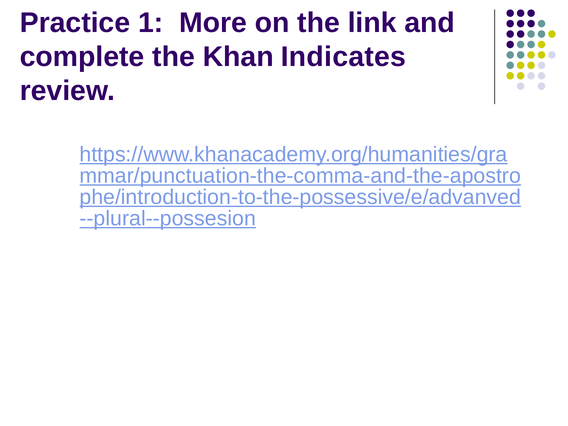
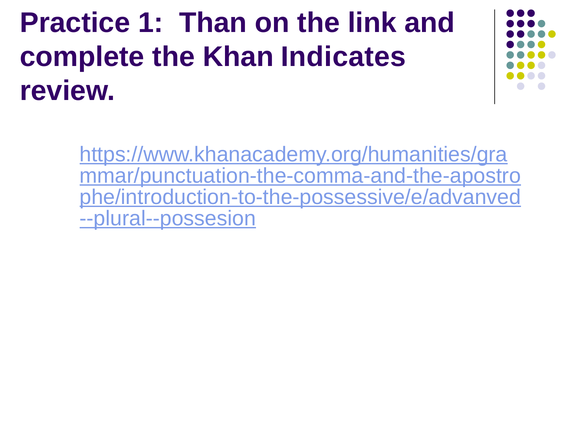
More: More -> Than (213, 23)
